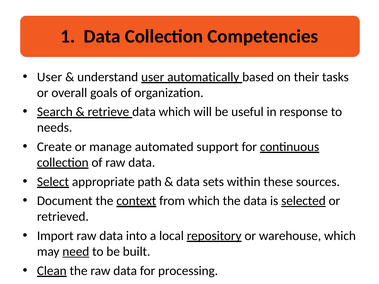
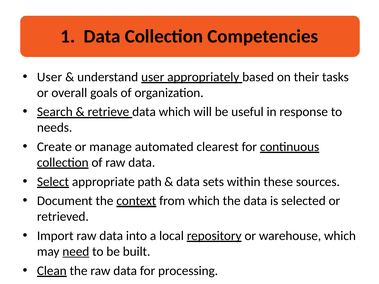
automatically: automatically -> appropriately (203, 77)
support: support -> clearest (218, 147)
selected underline: present -> none (303, 201)
